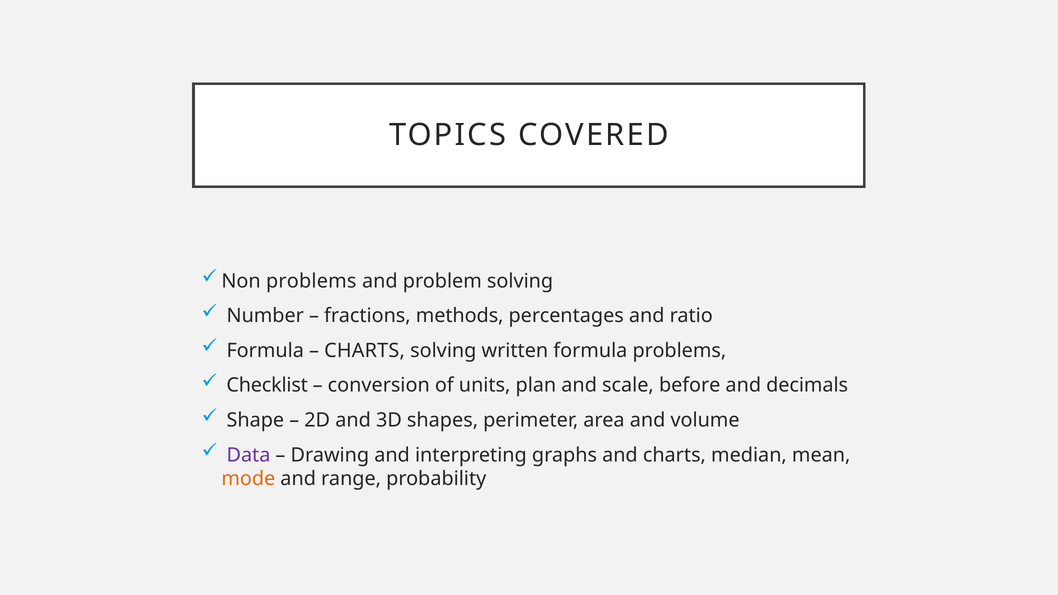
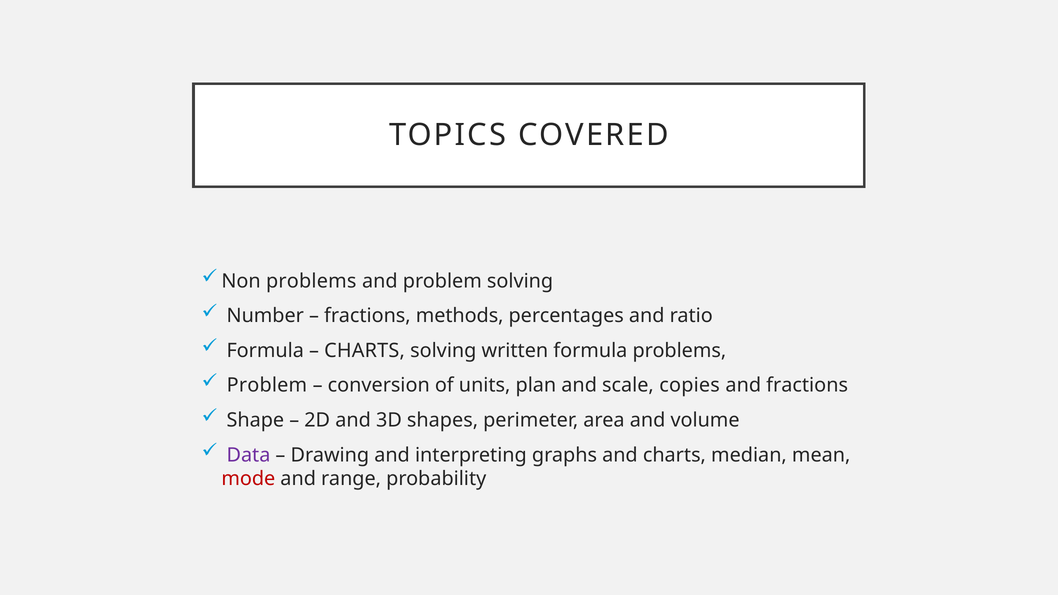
Checklist: Checklist -> Problem (267, 386)
before: before -> copies (690, 386)
and decimals: decimals -> fractions (807, 386)
mode colour: orange -> red (248, 479)
